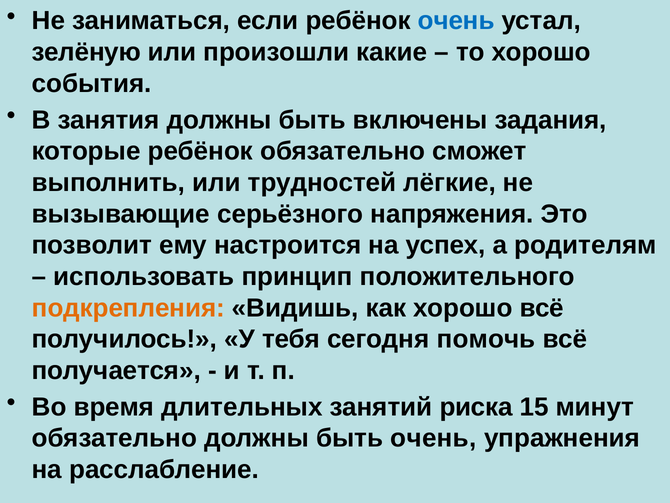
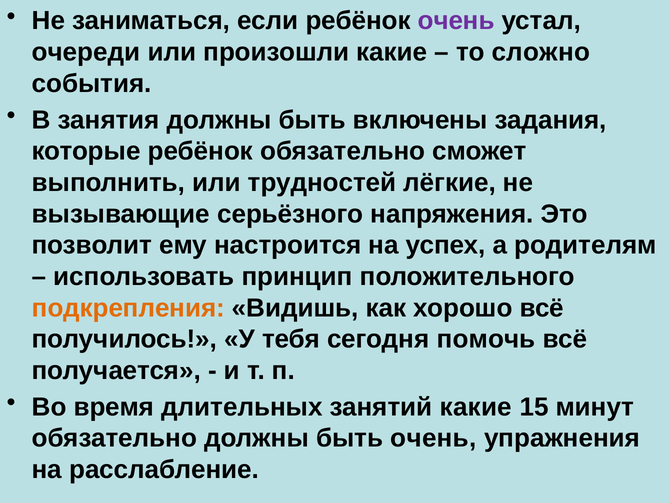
очень colour: blue -> purple (456, 21)
зелёную: зелёную -> очереди (86, 52)
то хорошо: хорошо -> сложно (541, 52)
занятий риска: риска -> какие (476, 407)
